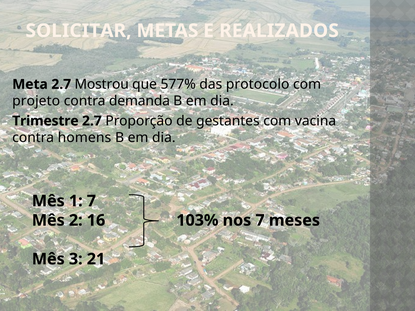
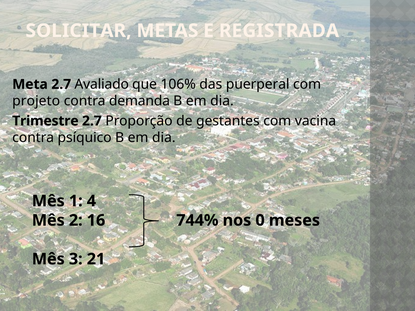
REALIZADOS: REALIZADOS -> REGISTRADA (279, 31)
Mostrou: Mostrou -> Avaliado (102, 84)
577%: 577% -> 106% (178, 84)
protocolo: protocolo -> puerperal (258, 84)
homens: homens -> psíquico (85, 138)
1 7: 7 -> 4 (91, 201)
103%: 103% -> 744% (197, 221)
nos 7: 7 -> 0 (260, 221)
